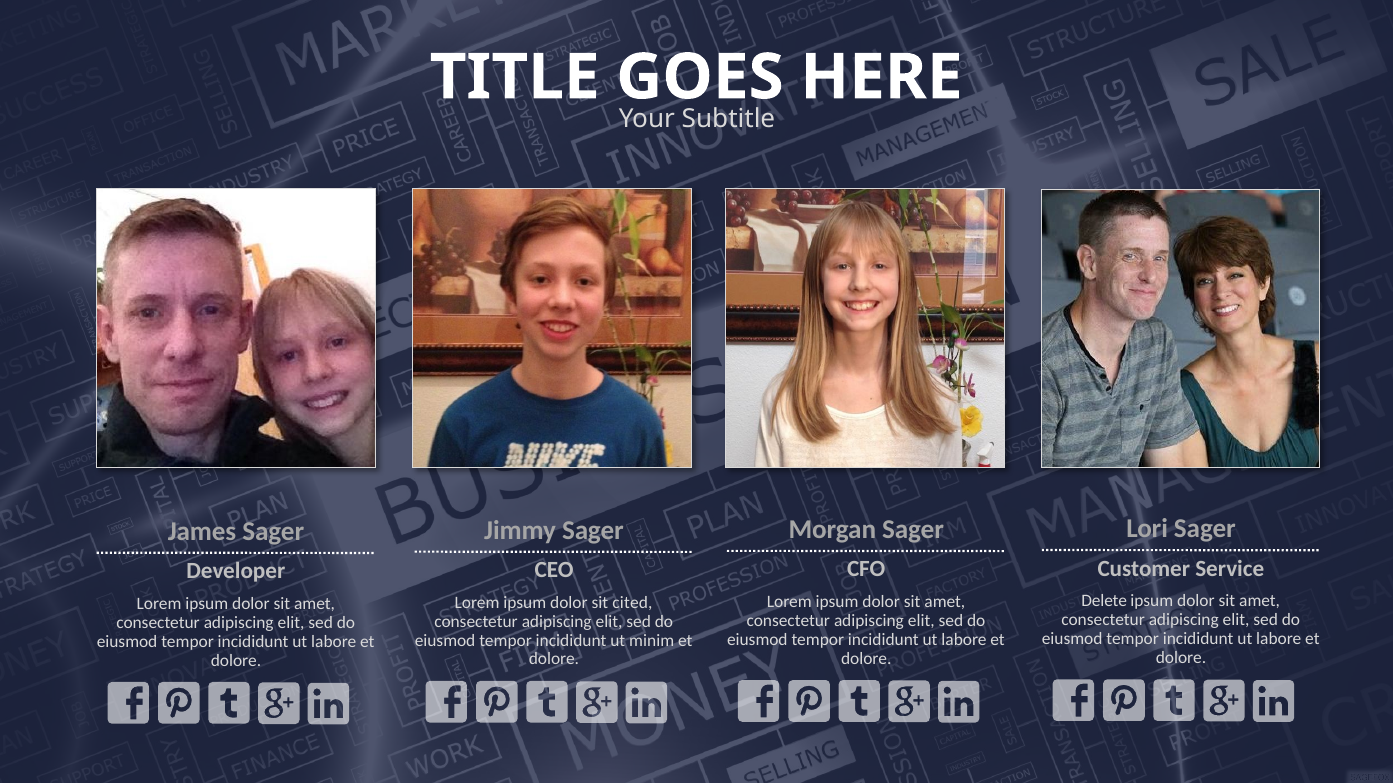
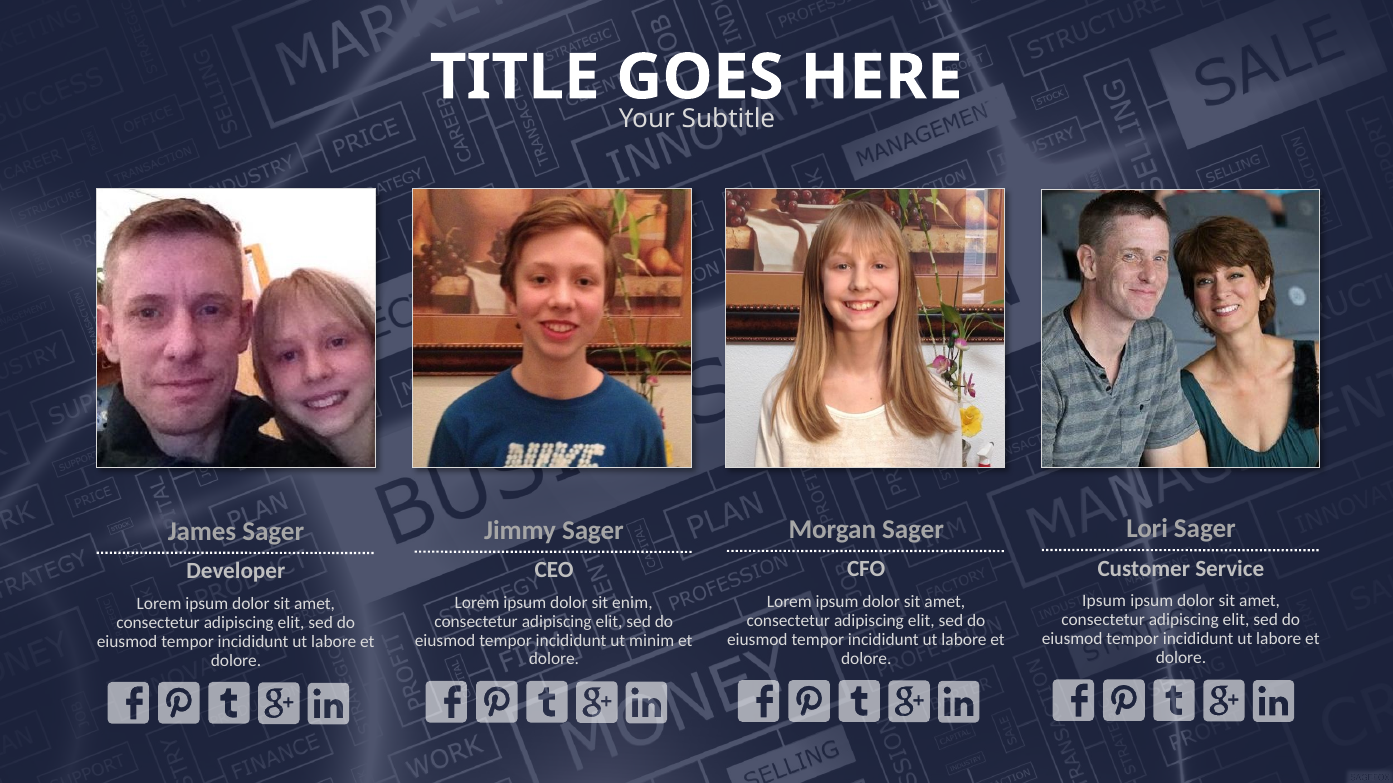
Delete: Delete -> Ipsum (1104, 602)
cited: cited -> enim (632, 603)
